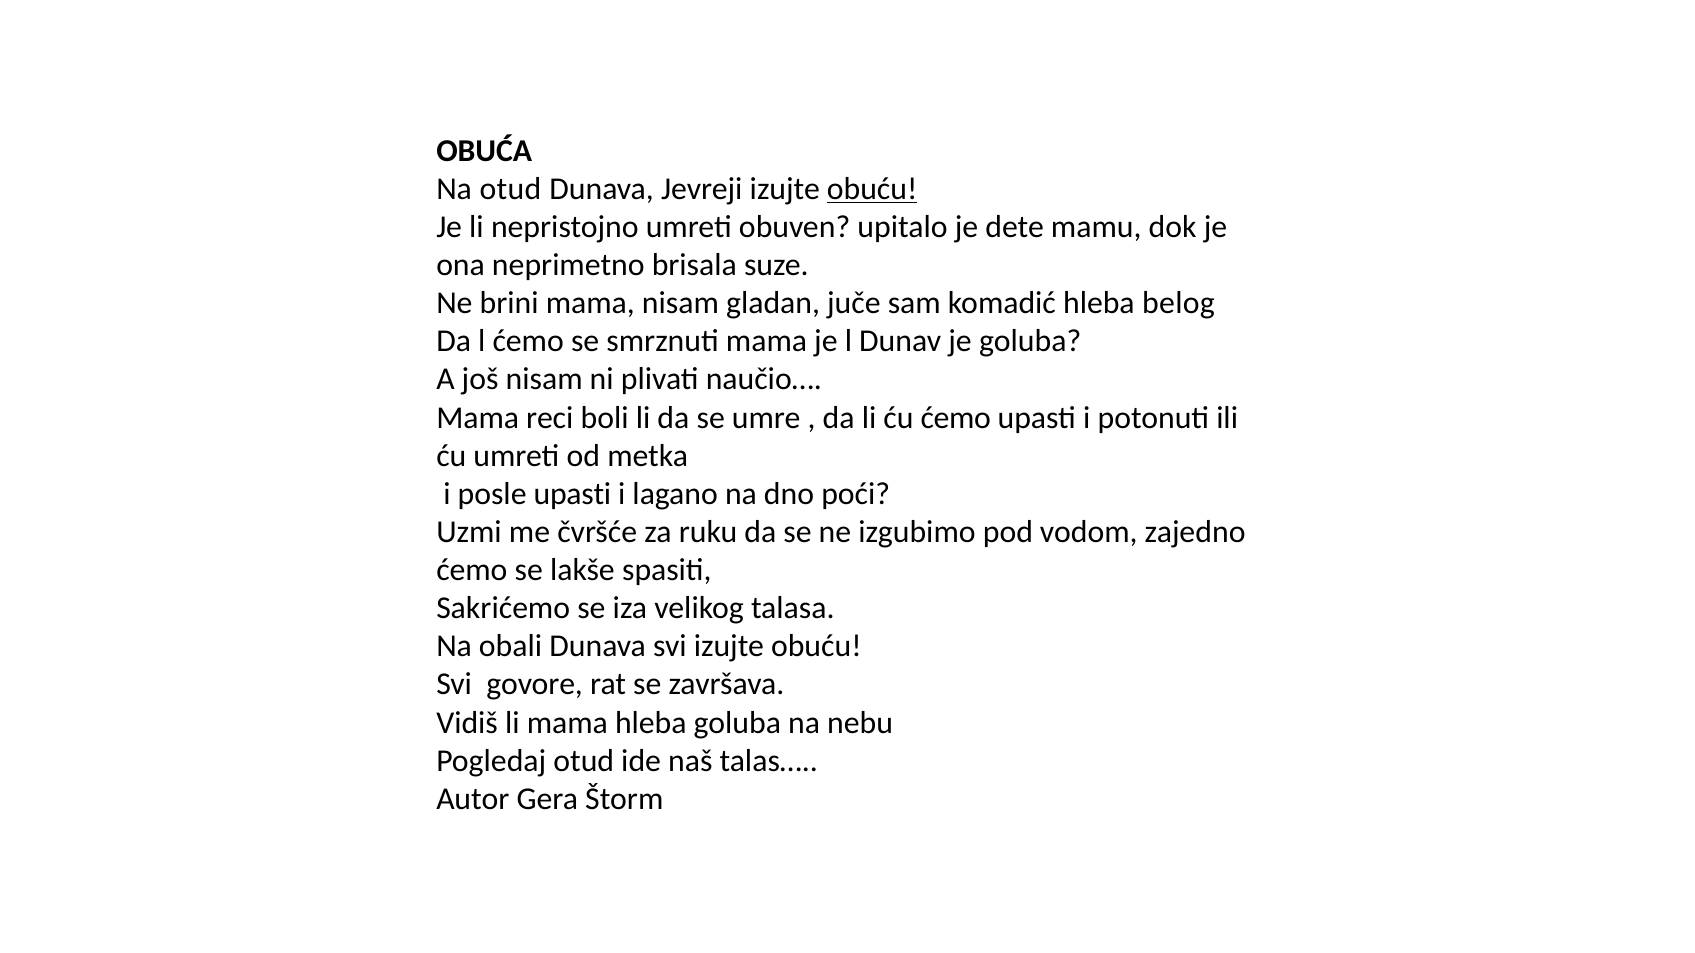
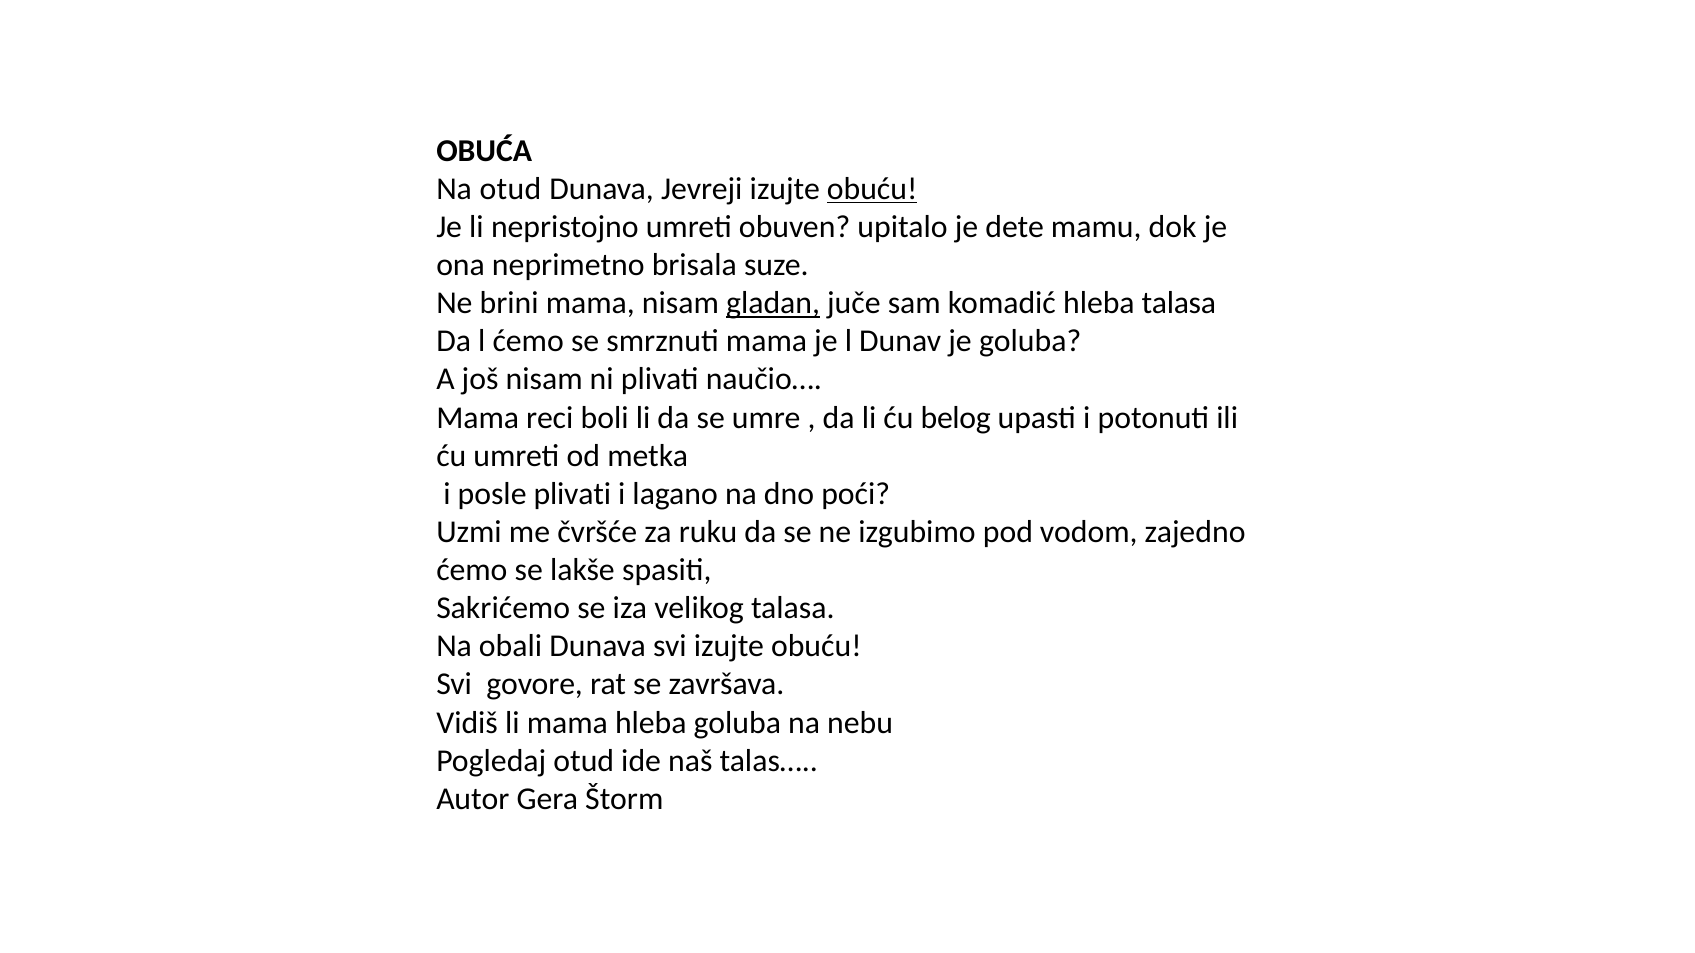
gladan underline: none -> present (773, 303)
hleba belog: belog -> talasa (1179, 303)
ću ćemo: ćemo -> belog (956, 418)
posle upasti: upasti -> plivati (572, 494)
